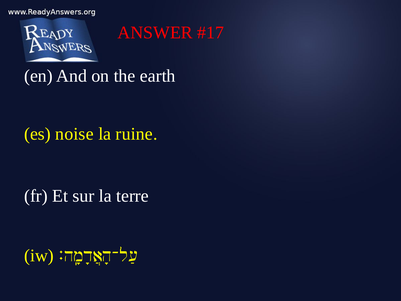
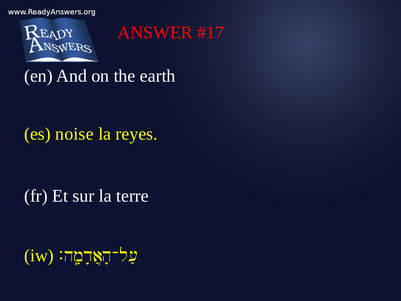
ruine: ruine -> reyes (137, 134)
